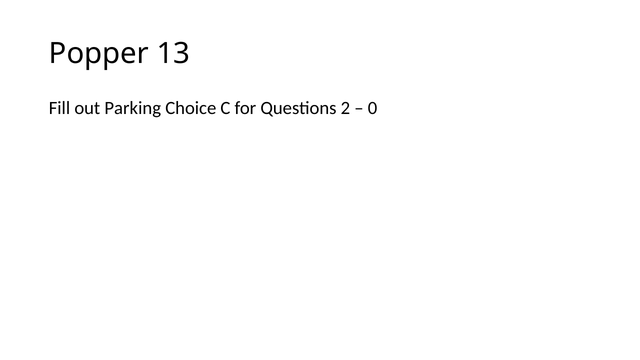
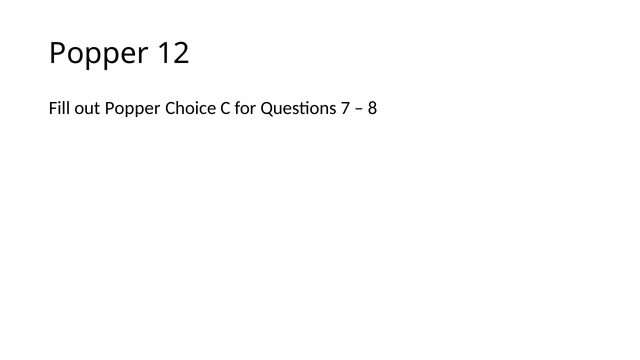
13: 13 -> 12 (173, 54)
out Parking: Parking -> Popper (133, 108)
2: 2 -> 7 (345, 108)
0: 0 -> 8 (372, 108)
